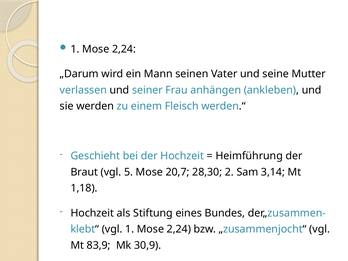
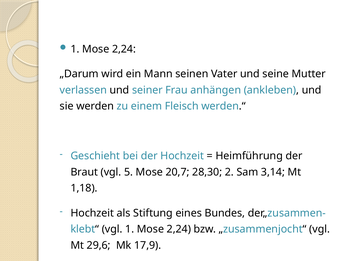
83,9: 83,9 -> 29,6 (99, 245)
30,9: 30,9 -> 17,9 (148, 245)
